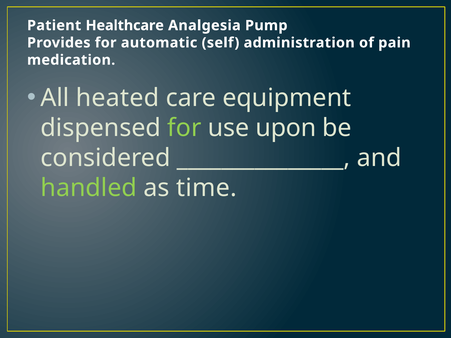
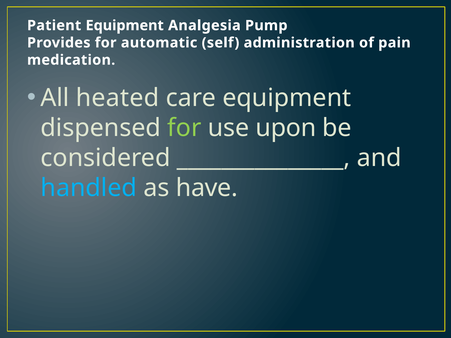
Patient Healthcare: Healthcare -> Equipment (125, 25)
handled colour: light green -> light blue (89, 188)
time: time -> have (207, 188)
